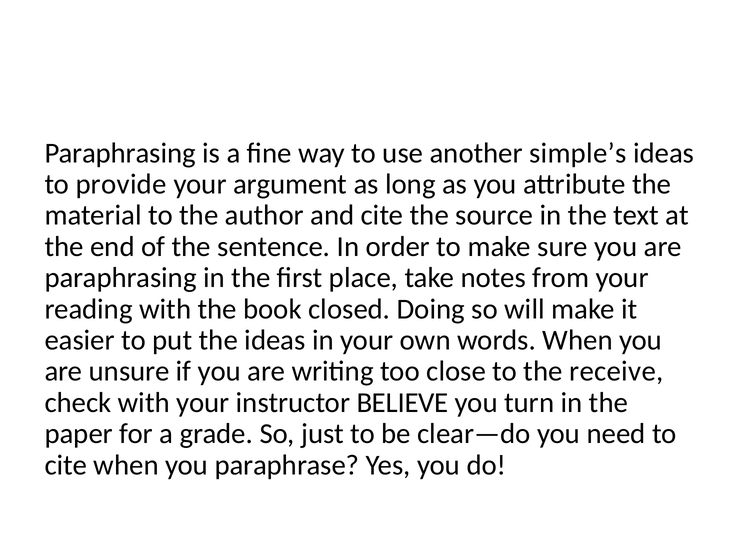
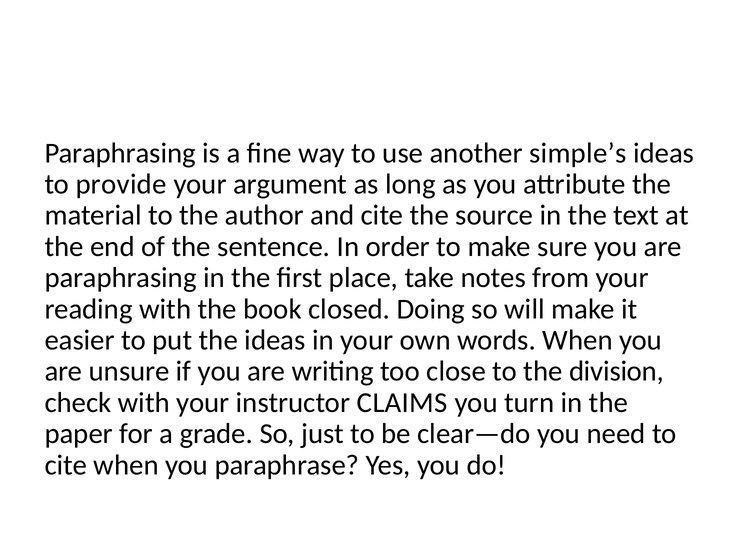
receive: receive -> division (617, 371)
BELIEVE: BELIEVE -> CLAIMS (402, 402)
